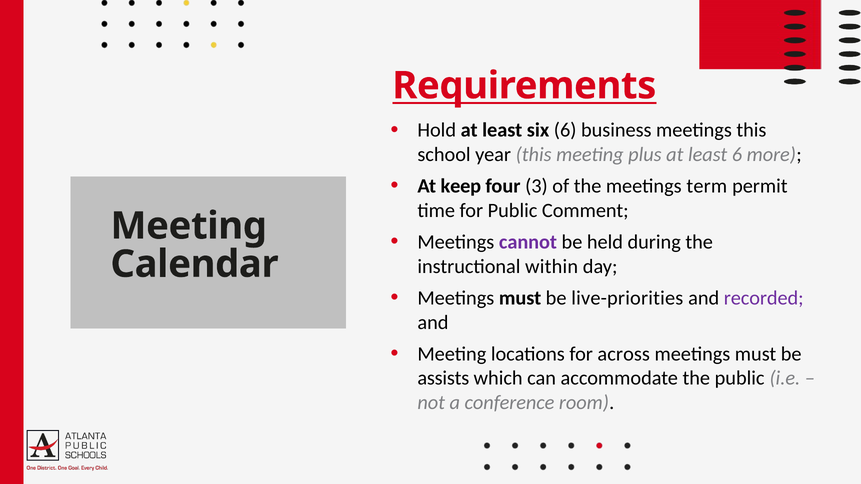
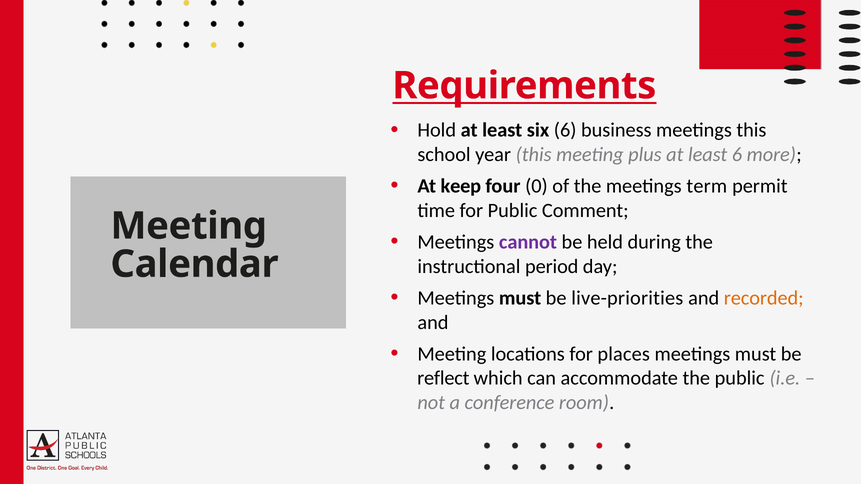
3: 3 -> 0 (536, 186)
within: within -> period (552, 267)
recorded colour: purple -> orange (764, 298)
across: across -> places (624, 354)
assists: assists -> reflect (443, 378)
